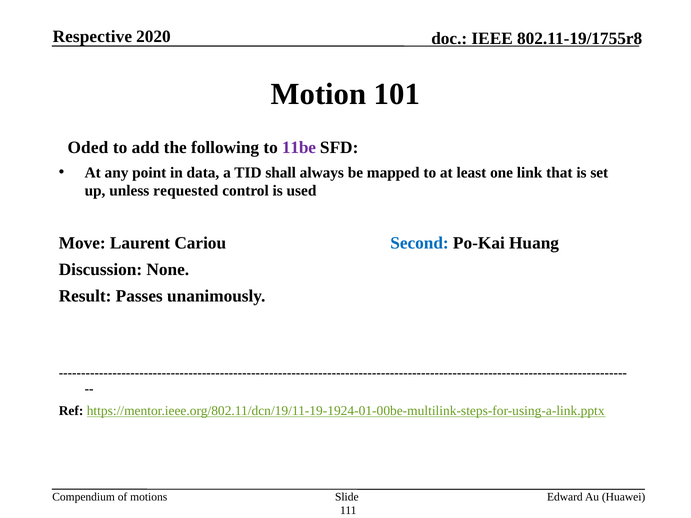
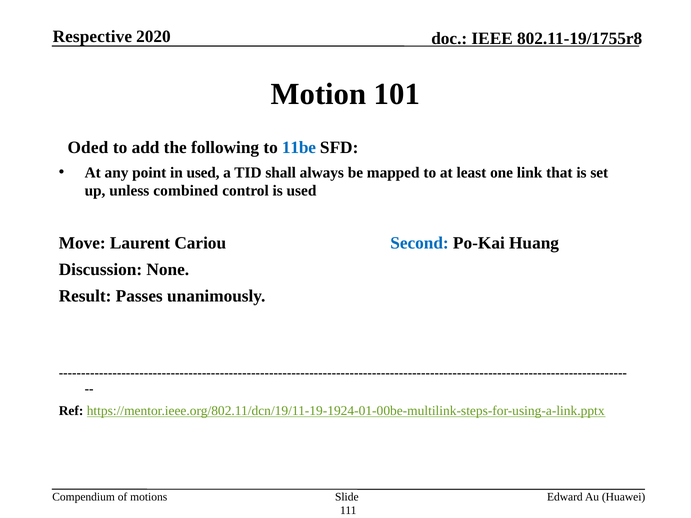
11be colour: purple -> blue (299, 147)
in data: data -> used (203, 173)
requested: requested -> combined (186, 191)
